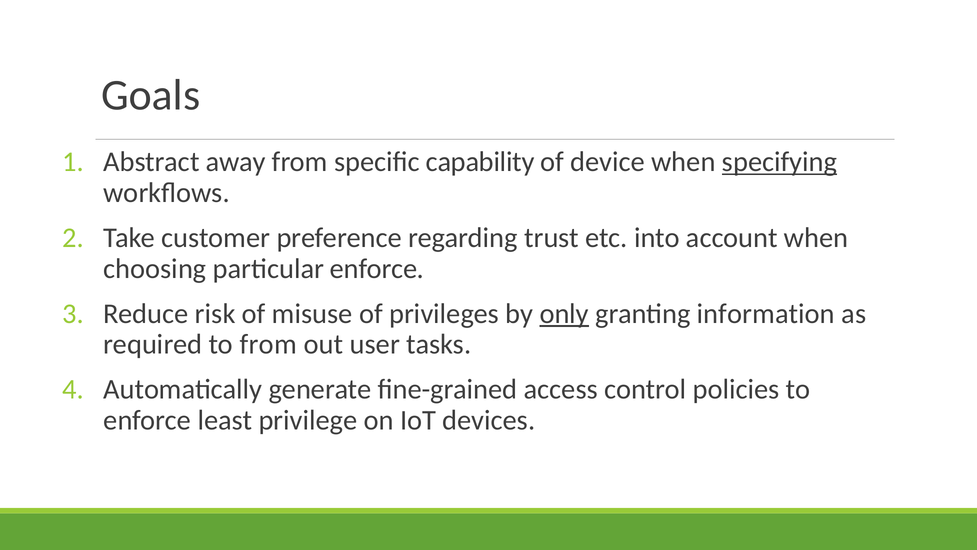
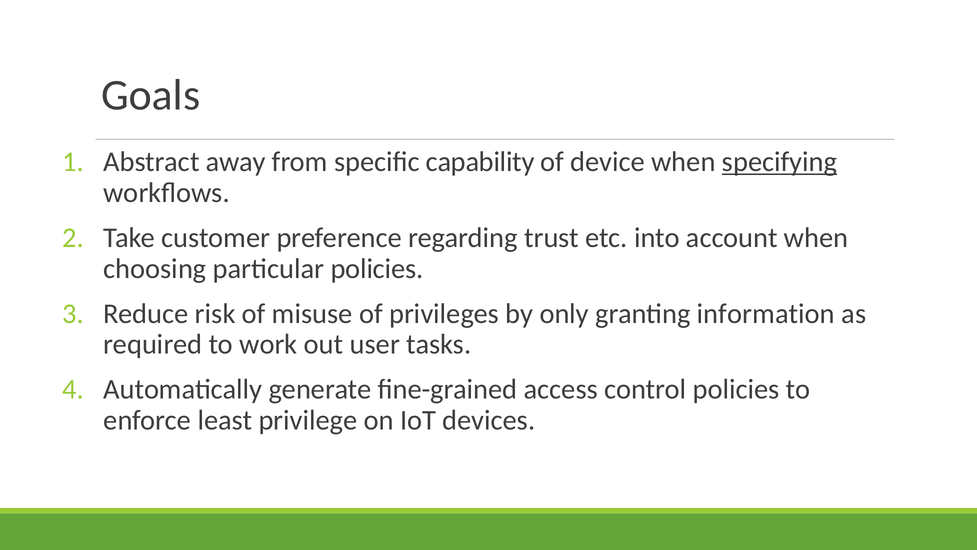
particular enforce: enforce -> policies (377, 268)
only underline: present -> none (564, 313)
to from: from -> work (268, 344)
